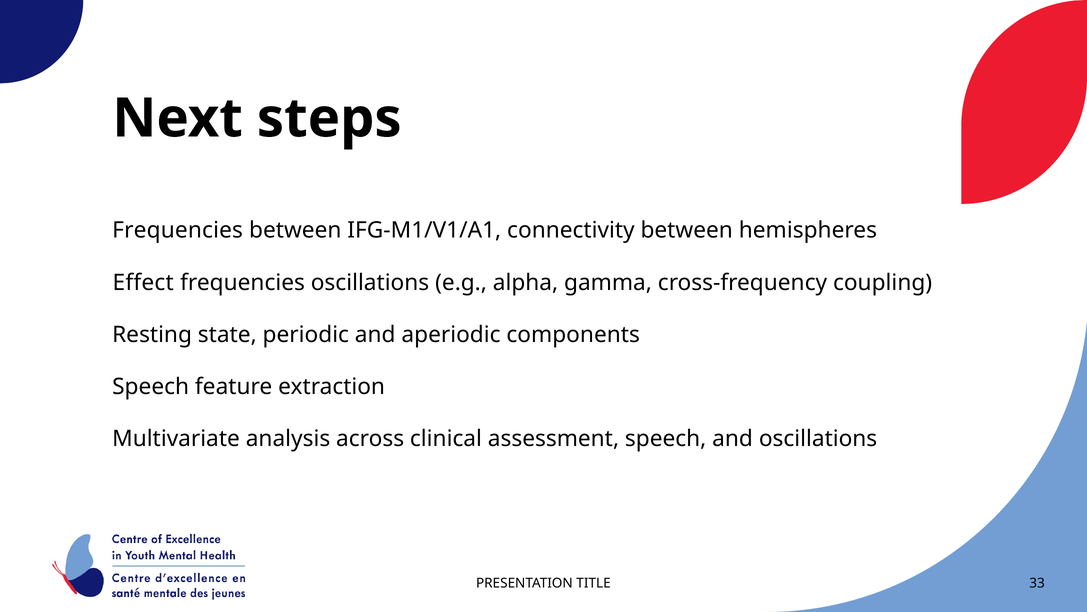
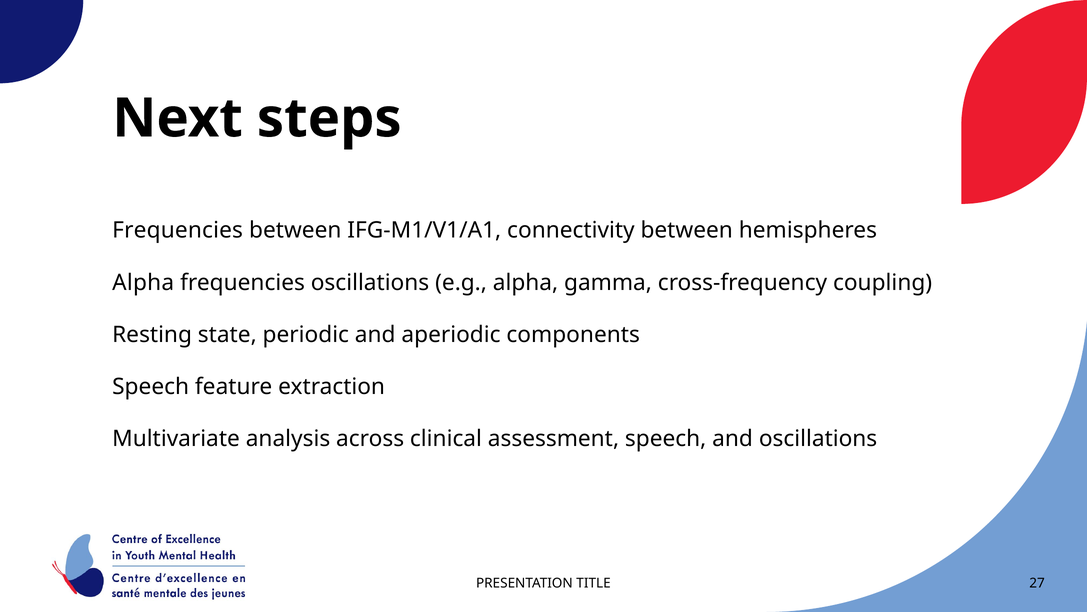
Effect: Effect -> Alpha (143, 282)
33: 33 -> 27 (1037, 583)
